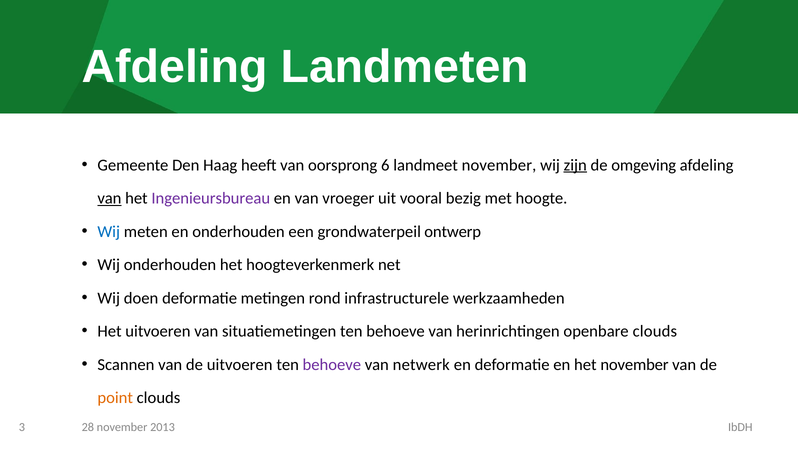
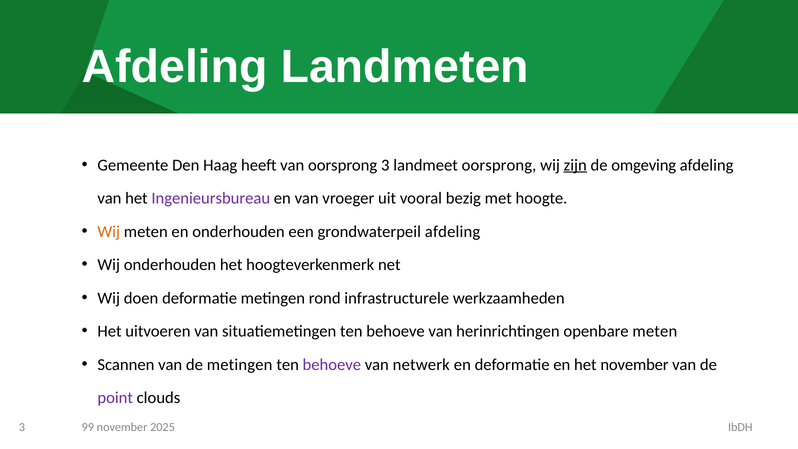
oorsprong 6: 6 -> 3 (385, 165)
landmeet november: november -> oorsprong (499, 165)
van underline: present -> none (109, 198)
Wij colour: blue -> orange (109, 232)
grondwaterpeil ontwerp: ontwerp -> afdeling (453, 232)
openbare clouds: clouds -> meten (655, 331)
de uitvoeren: uitvoeren -> metingen (240, 365)
point colour: orange -> purple (115, 398)
28: 28 -> 99 (88, 427)
2013: 2013 -> 2025 (162, 427)
